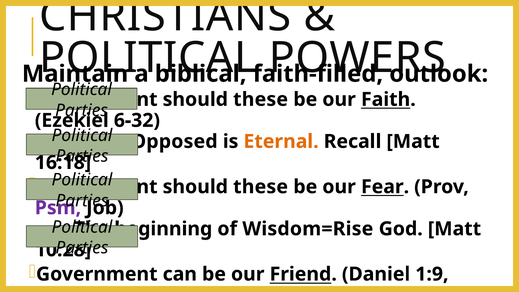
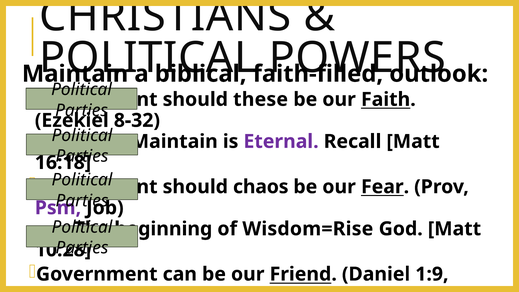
6-32: 6-32 -> 8-32 (137, 120)
Opposed: Opposed -> Maintain (174, 141)
Eternal colour: orange -> purple (281, 141)
these: these -> chaos (261, 187)
